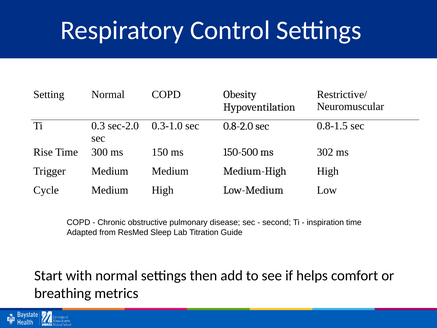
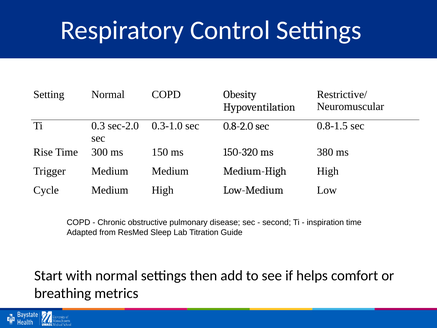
150-500: 150-500 -> 150-320 (241, 152)
302: 302 -> 380 (325, 152)
